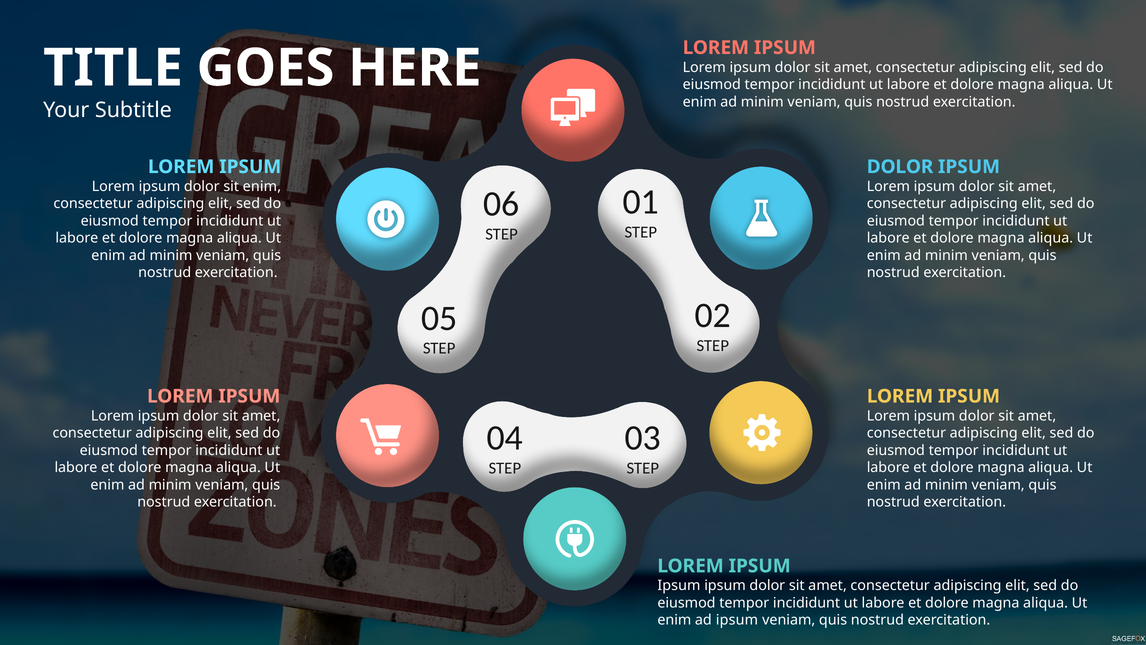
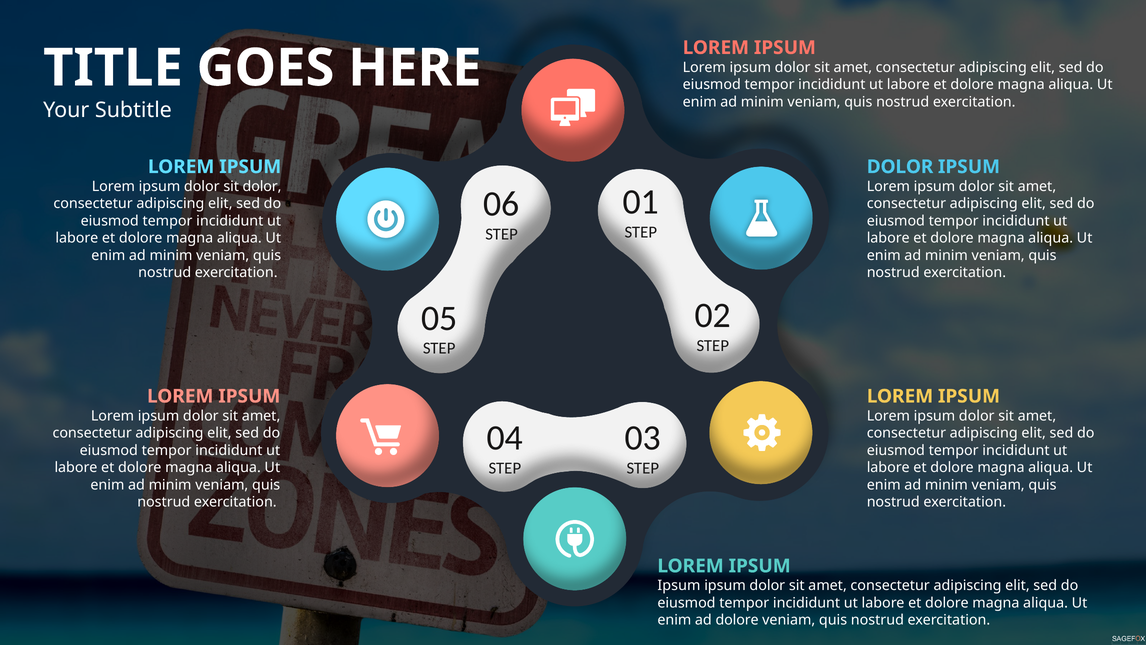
sit enim: enim -> dolor (262, 186)
ad ipsum: ipsum -> dolore (737, 620)
